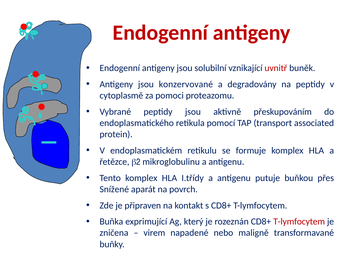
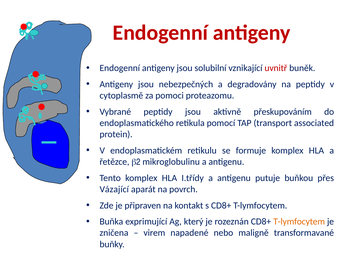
konzervované: konzervované -> nebezpečných (186, 84)
Snížené: Snížené -> Vázající (114, 189)
T-lymfocytem colour: red -> orange (299, 222)
